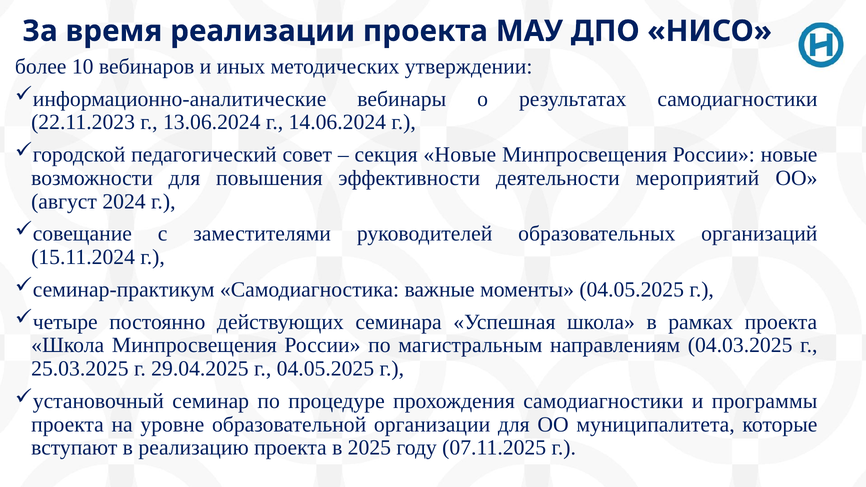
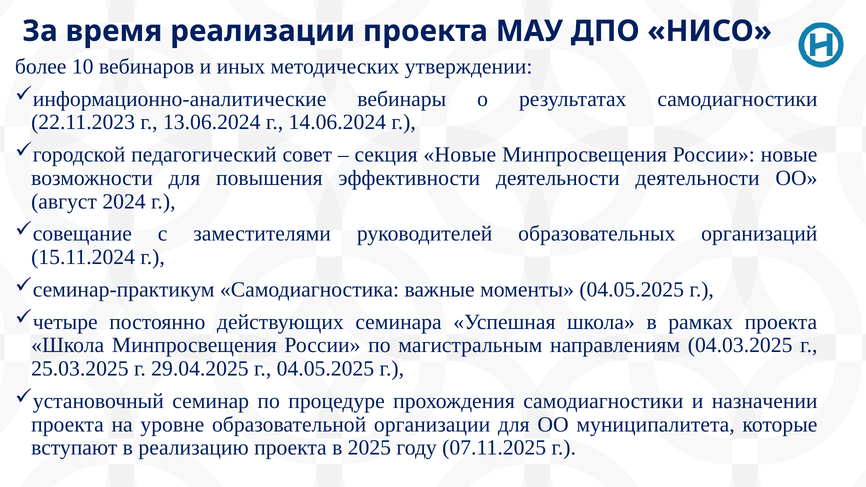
деятельности мероприятий: мероприятий -> деятельности (698, 178)
программы: программы -> назначении (765, 401)
